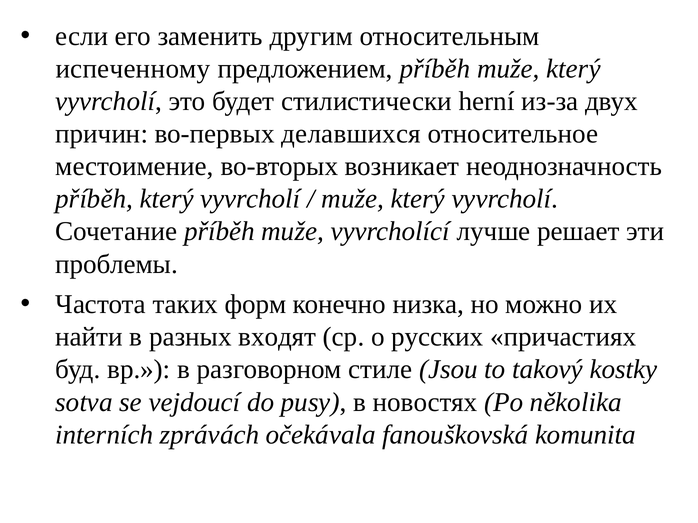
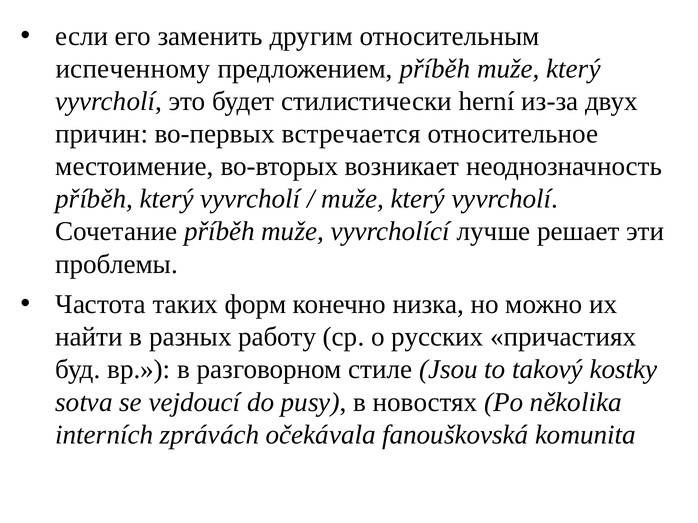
делавшихся: делавшихся -> встречается (351, 134)
входят: входят -> работу (277, 337)
